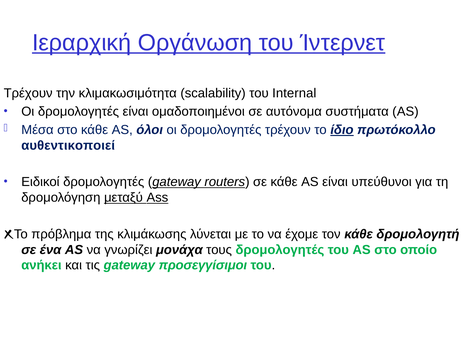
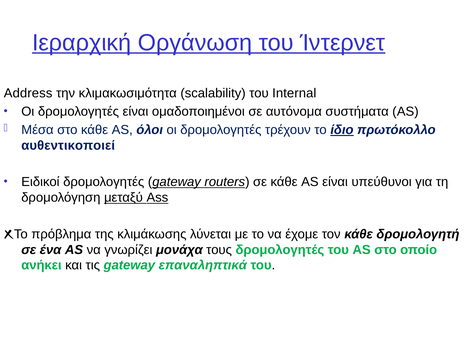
Τρέχουν: Τρέχουν -> Address (28, 93)
προσεγγίσιμοι: προσεγγίσιμοι -> επαναληπτικά (203, 265)
